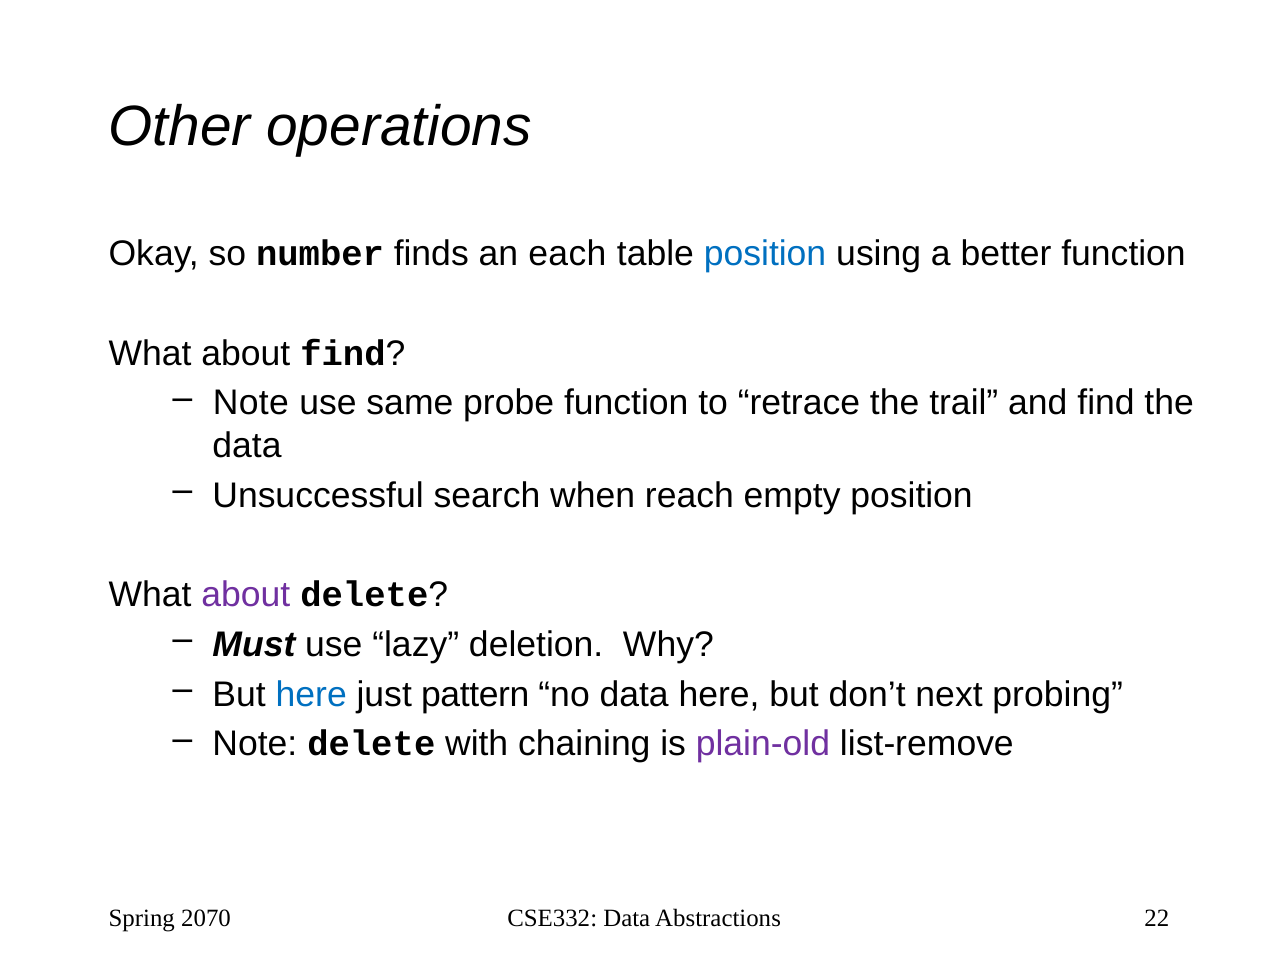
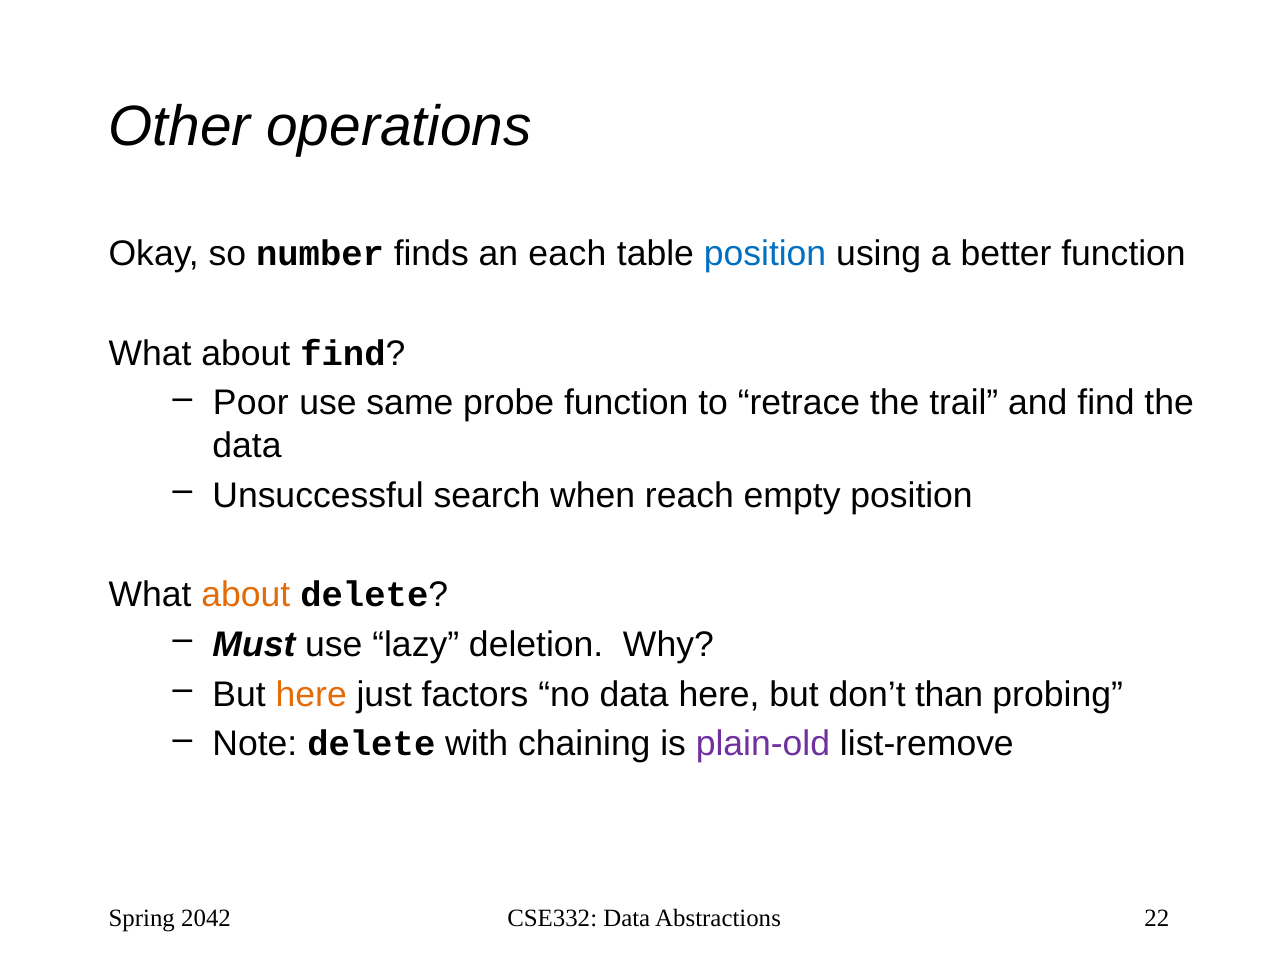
Note: Note -> Poor (251, 403)
about colour: purple -> orange (246, 595)
here colour: blue -> orange (311, 694)
pattern: pattern -> factors (475, 694)
next: next -> than (949, 694)
2070: 2070 -> 2042 (206, 918)
